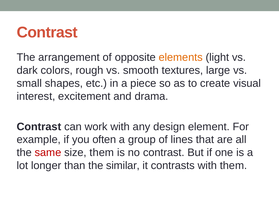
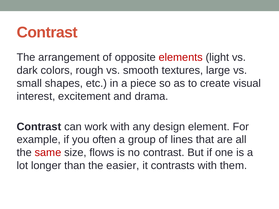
elements colour: orange -> red (181, 57)
size them: them -> flows (102, 153)
similar: similar -> easier (123, 166)
